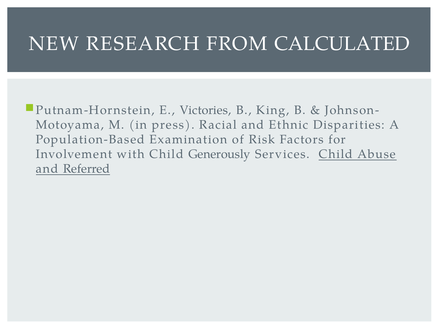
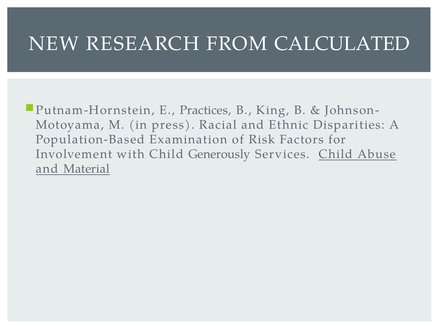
Victories: Victories -> Practices (205, 110)
Referred: Referred -> Material (86, 169)
